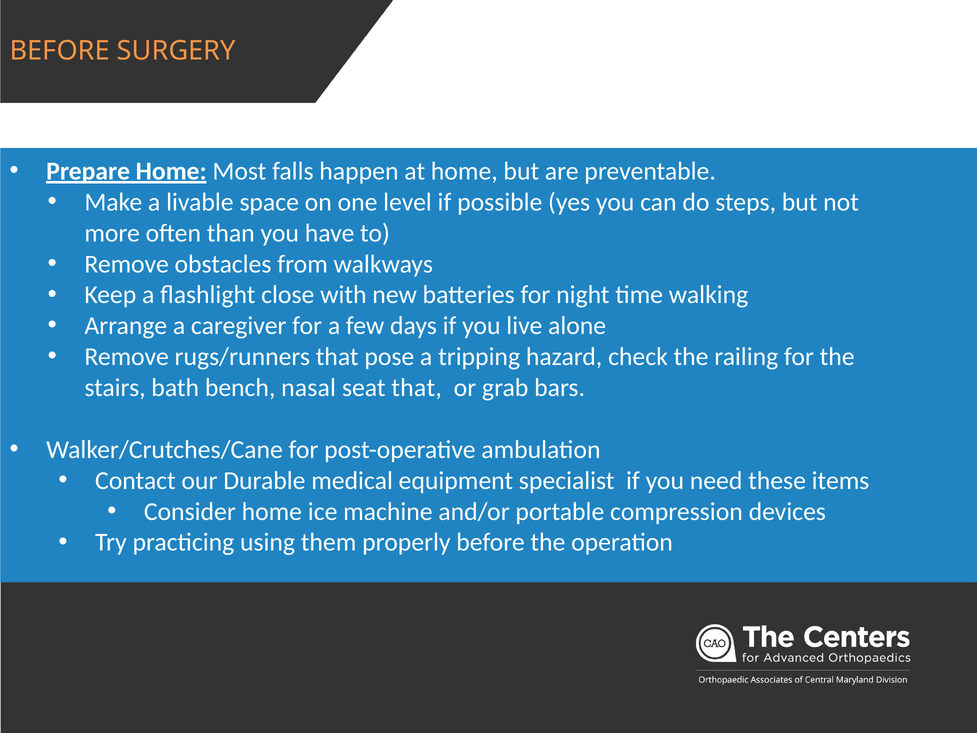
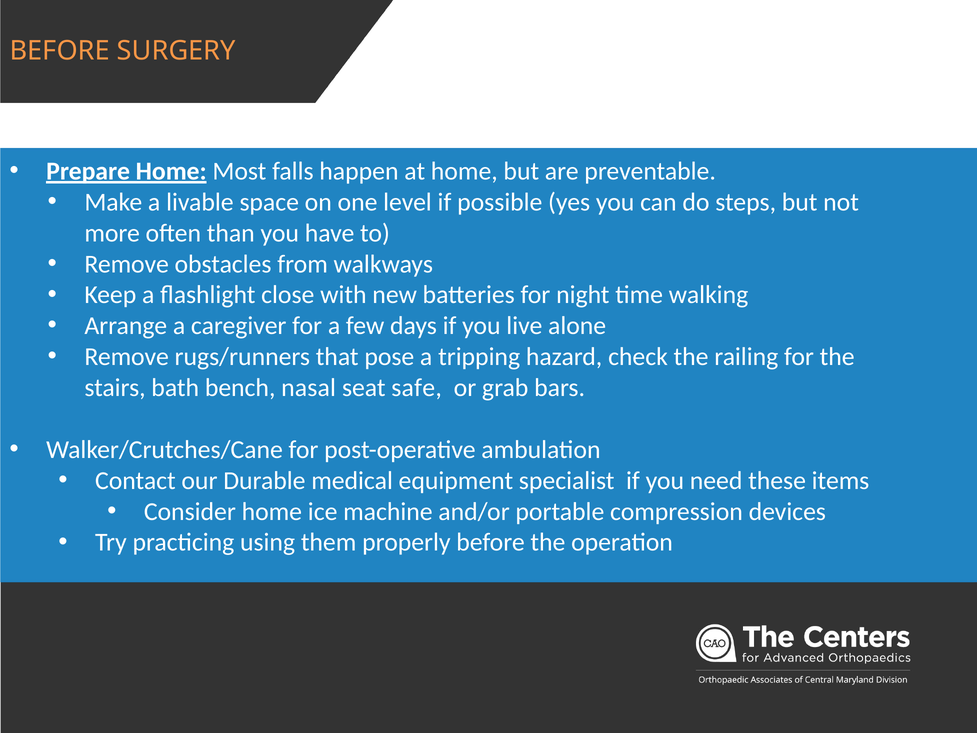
seat that: that -> safe (417, 388)
